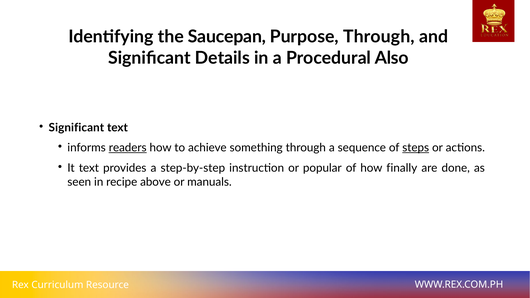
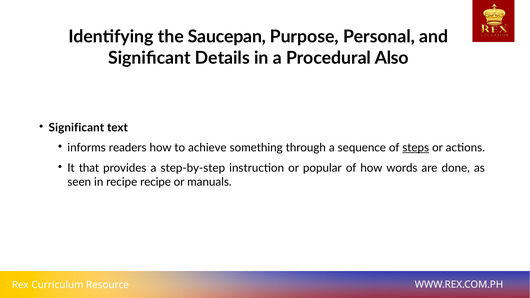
Purpose Through: Through -> Personal (379, 37)
readers underline: present -> none (128, 148)
It text: text -> that (89, 168)
finally: finally -> words (402, 168)
recipe above: above -> recipe (156, 182)
